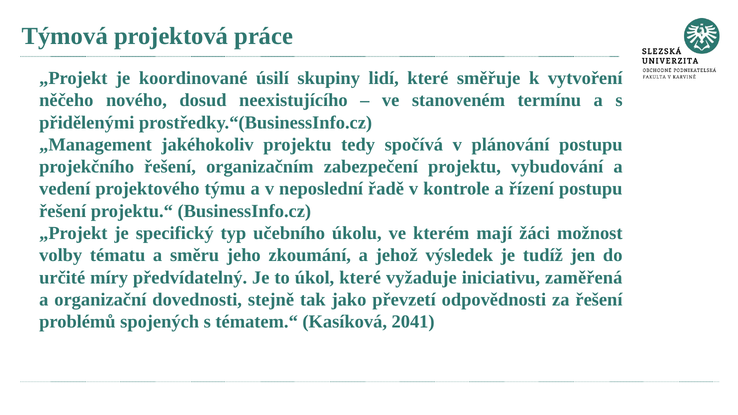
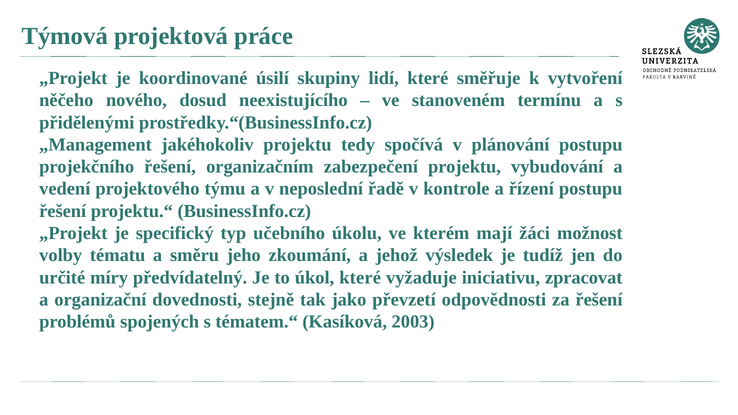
zaměřená: zaměřená -> zpracovat (584, 278)
2041: 2041 -> 2003 (413, 322)
